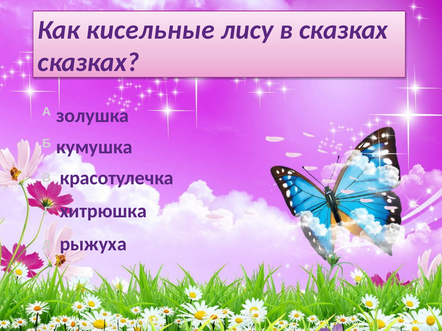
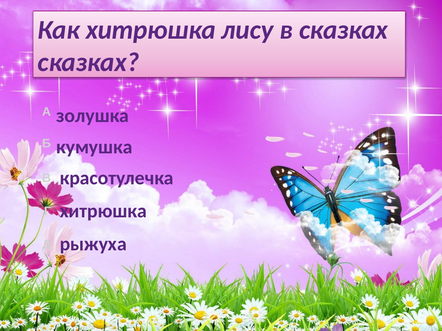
Как кисельные: кисельные -> хитрюшка (151, 30)
